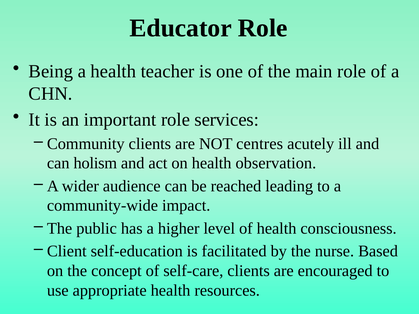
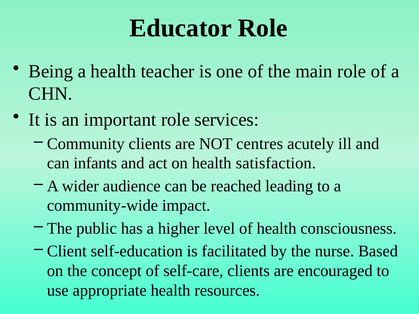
holism: holism -> infants (95, 163)
observation: observation -> satisfaction (276, 163)
